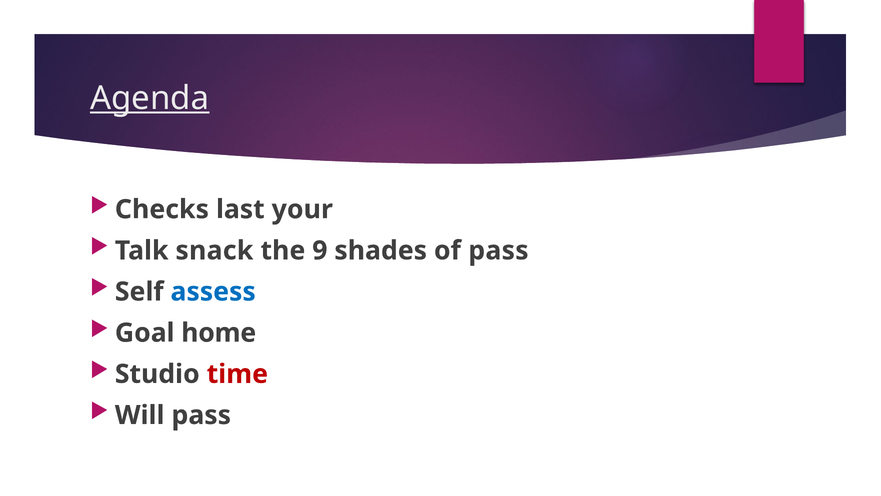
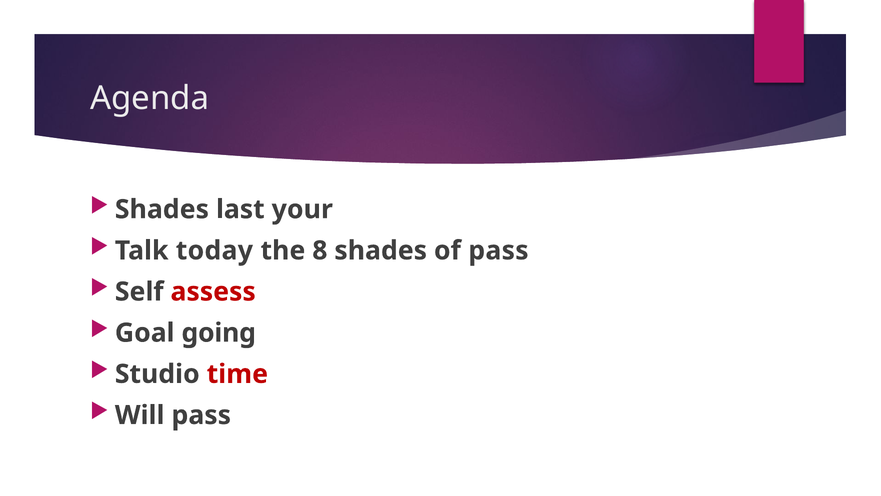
Agenda underline: present -> none (150, 98)
Checks: Checks -> Shades (162, 209)
snack: snack -> today (214, 250)
9: 9 -> 8 (320, 250)
assess colour: blue -> red (213, 292)
home: home -> going (219, 333)
